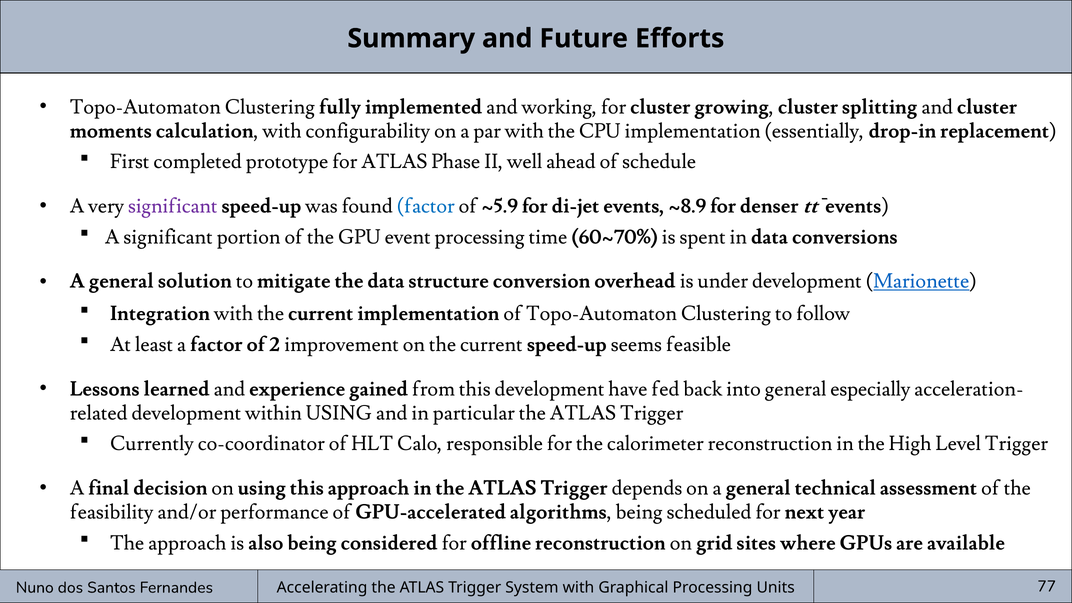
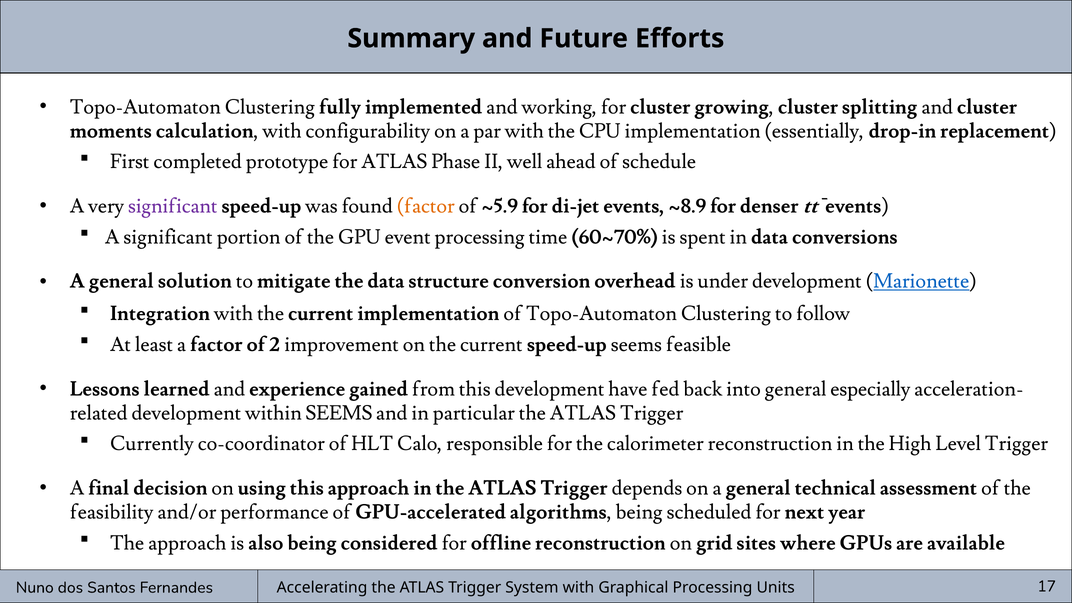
factor colour: blue -> orange (426, 206)
within USING: USING -> SEEMS (339, 413)
77: 77 -> 17 (1047, 586)
